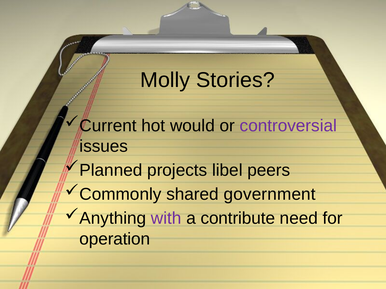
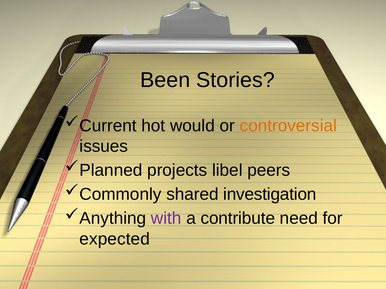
Molly: Molly -> Been (165, 80)
controversial colour: purple -> orange (288, 126)
government: government -> investigation (270, 195)
operation: operation -> expected (115, 239)
